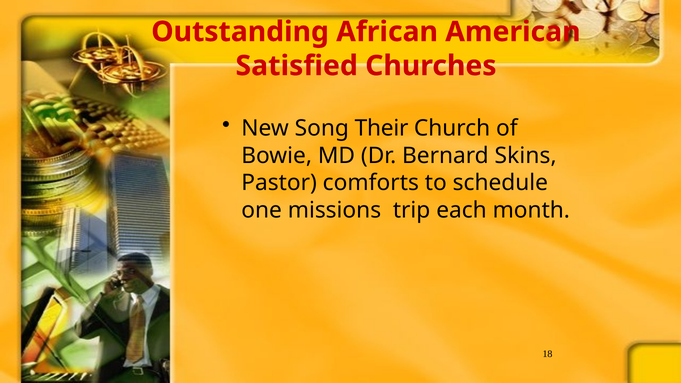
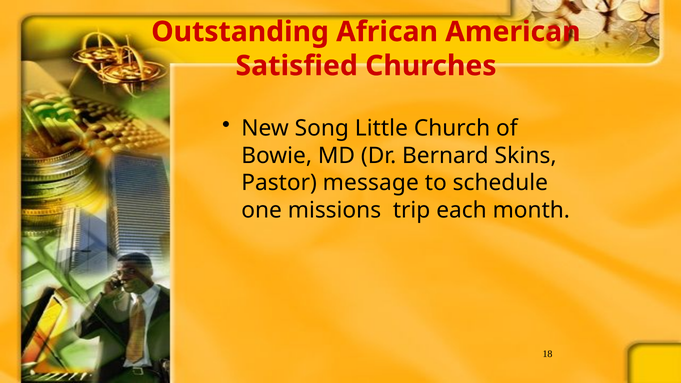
Their: Their -> Little (381, 128)
comforts: comforts -> message (371, 183)
